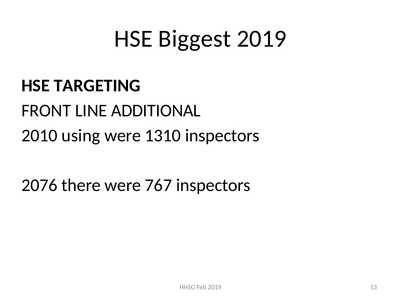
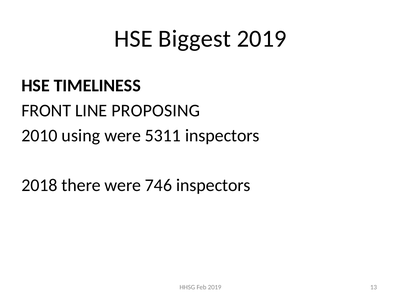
TARGETING: TARGETING -> TIMELINESS (97, 85)
ADDITIONAL: ADDITIONAL -> PROPOSING (156, 110)
1310: 1310 -> 5311 (163, 135)
2076: 2076 -> 2018 (39, 185)
767: 767 -> 746 (158, 185)
